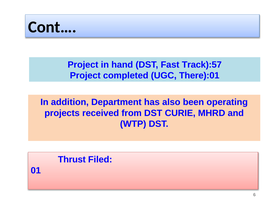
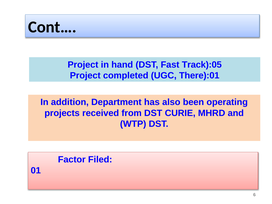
Track):57: Track):57 -> Track):05 (202, 65)
Thrust: Thrust -> Factor (72, 160)
